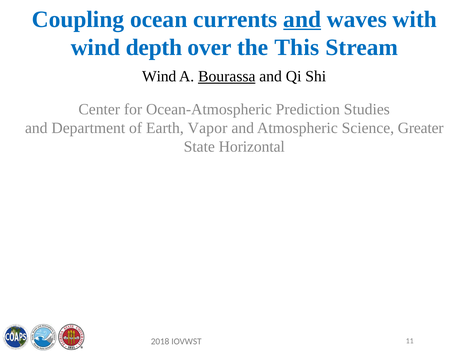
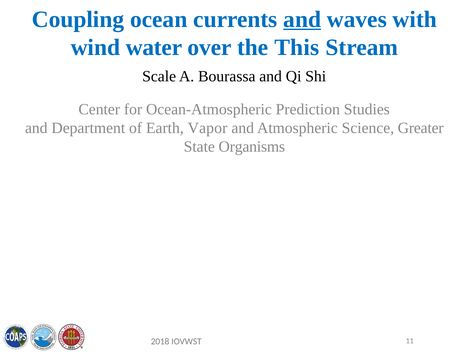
depth: depth -> water (154, 47)
Wind: Wind -> Scale (159, 76)
Bourassa underline: present -> none (227, 76)
Horizontal: Horizontal -> Organisms (252, 147)
